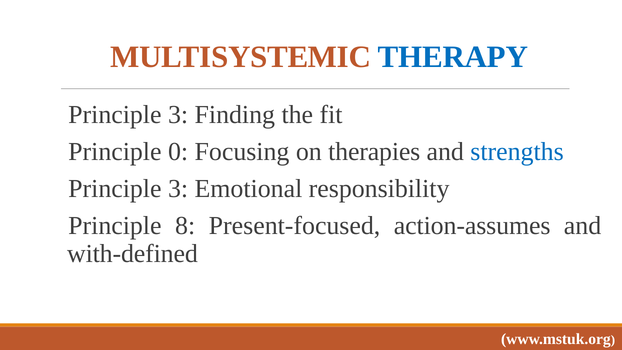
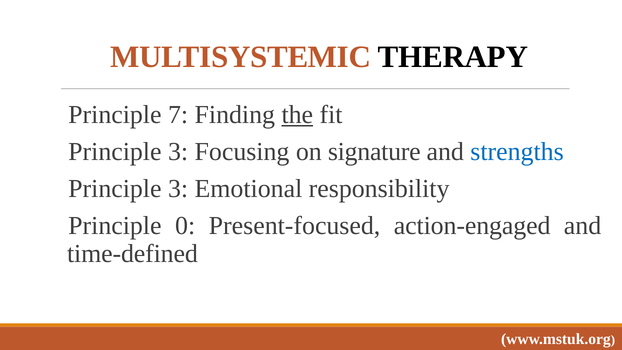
THERAPY colour: blue -> black (453, 57)
3: 3 -> 7 (178, 115)
the underline: none -> present (297, 115)
0: 0 -> 3 (178, 152)
therapies: therapies -> signature (374, 152)
8: 8 -> 0 (185, 226)
action-assumes: action-assumes -> action-engaged (472, 226)
with-defined: with-defined -> time-defined (132, 254)
